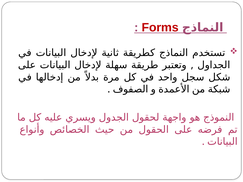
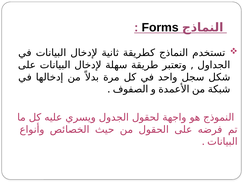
Forms colour: red -> black (160, 28)
